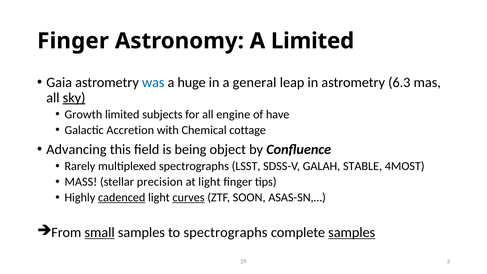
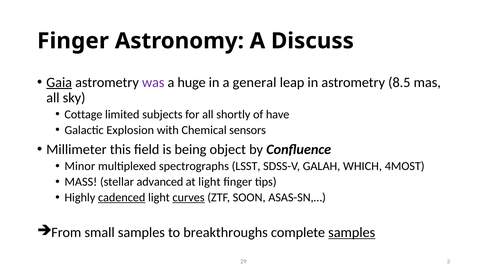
A Limited: Limited -> Discuss (312, 41)
Gaia underline: none -> present (59, 82)
was colour: blue -> purple (153, 82)
6.3: 6.3 -> 8.5 (399, 82)
sky underline: present -> none (74, 98)
Growth: Growth -> Cottage (83, 114)
engine: engine -> shortly (233, 114)
Accretion: Accretion -> Explosion (130, 130)
cottage: cottage -> sensors (248, 130)
Advancing: Advancing -> Millimeter (76, 149)
Rarely: Rarely -> Minor (80, 166)
STABLE: STABLE -> WHICH (362, 166)
precision: precision -> advanced (160, 182)
small underline: present -> none (100, 232)
to spectrographs: spectrographs -> breakthroughs (226, 232)
